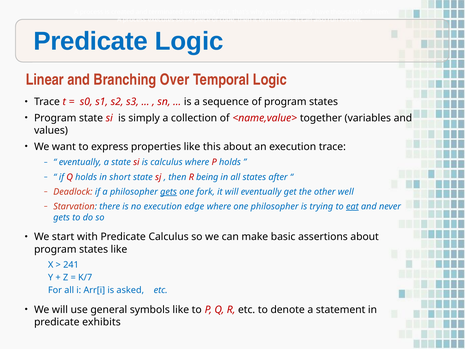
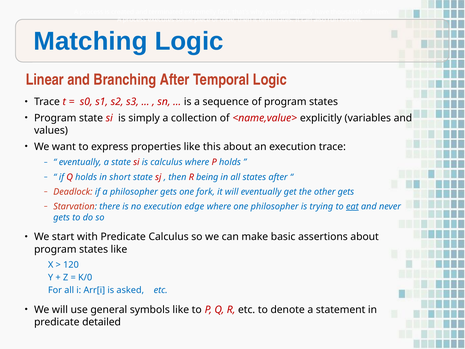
Predicate: Predicate -> Matching (90, 41)
Branching Over: Over -> After (175, 80)
together: together -> explicitly (321, 118)
gets underline: present -> none (169, 192)
other well: well -> gets (346, 192)
241: 241 -> 120 (71, 265)
K/7: K/7 -> K/0 (85, 277)
exhibits: exhibits -> detailed (102, 322)
